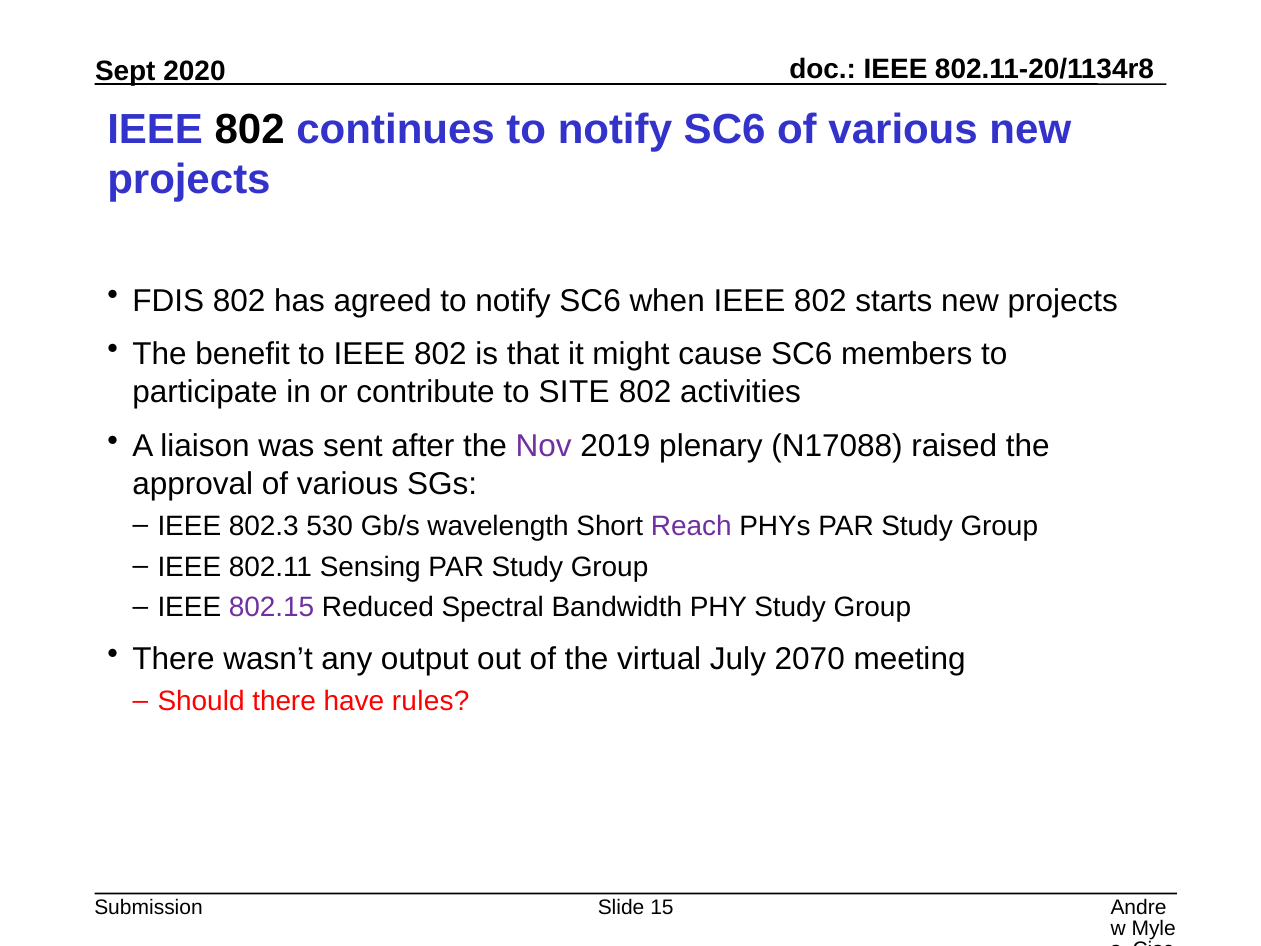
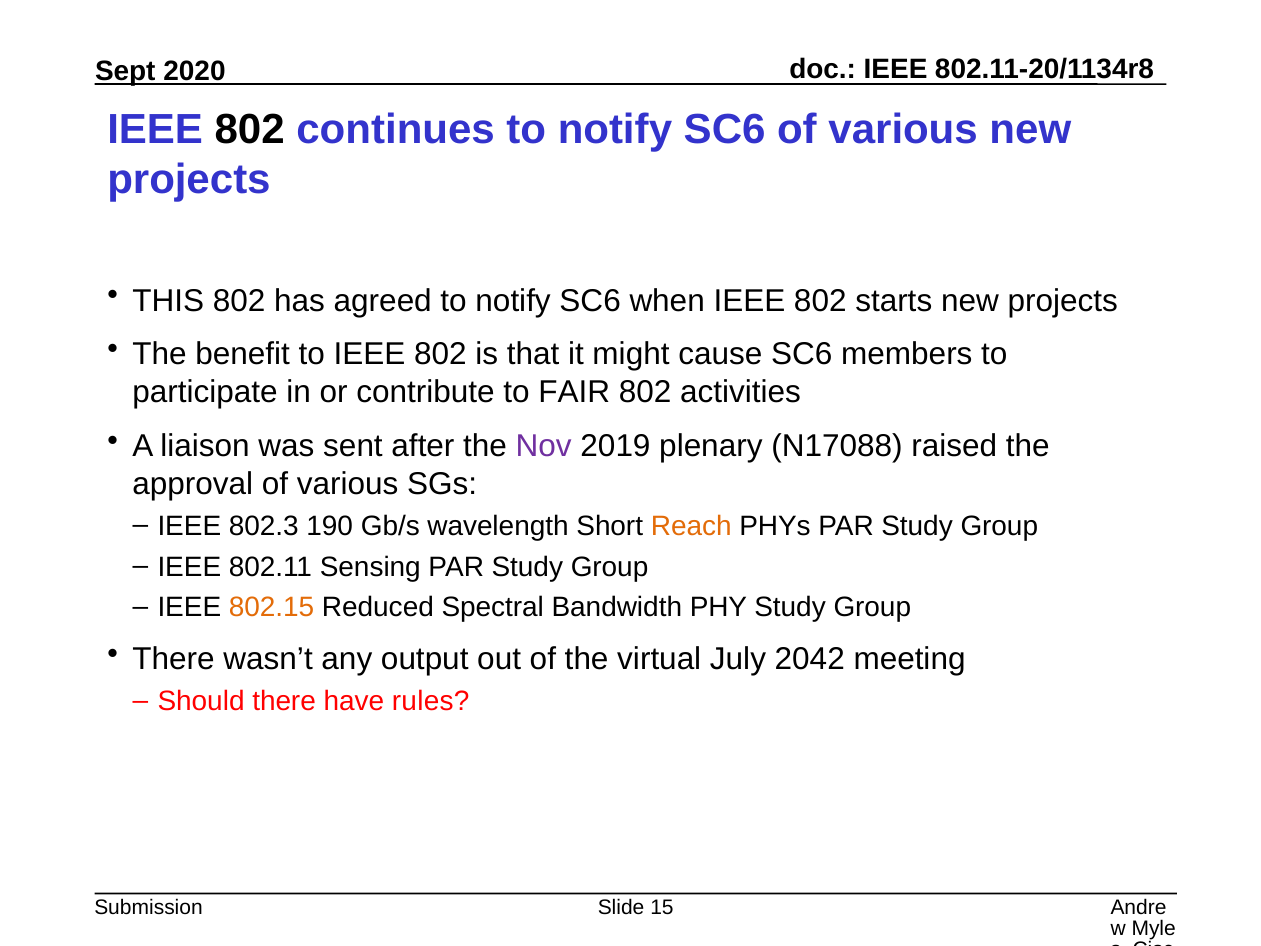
FDIS: FDIS -> THIS (168, 301)
SITE: SITE -> FAIR (574, 392)
530: 530 -> 190 (330, 526)
Reach colour: purple -> orange (691, 526)
802.15 colour: purple -> orange (272, 607)
2070: 2070 -> 2042 (810, 659)
